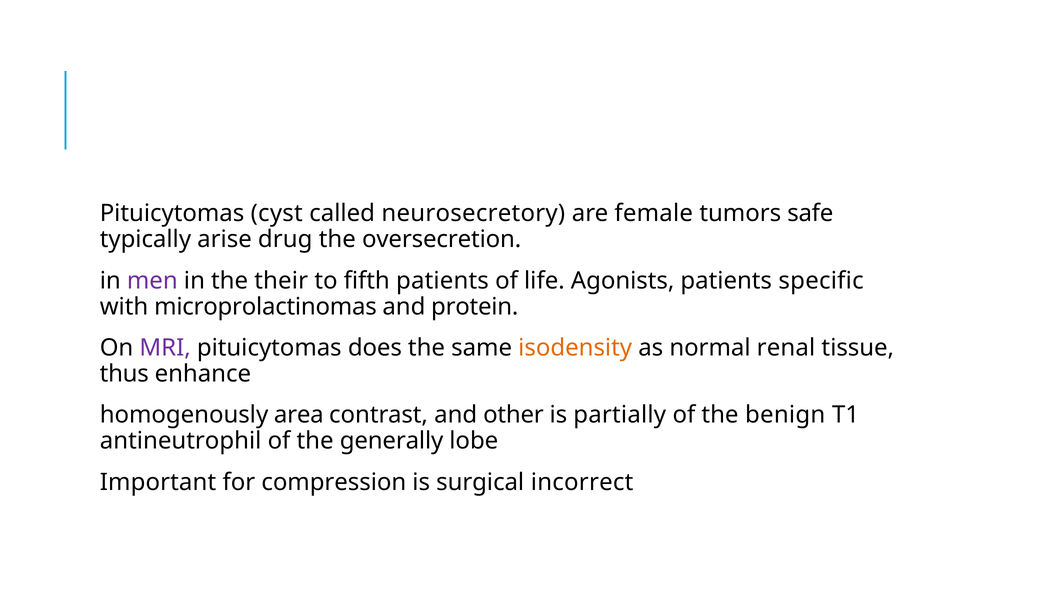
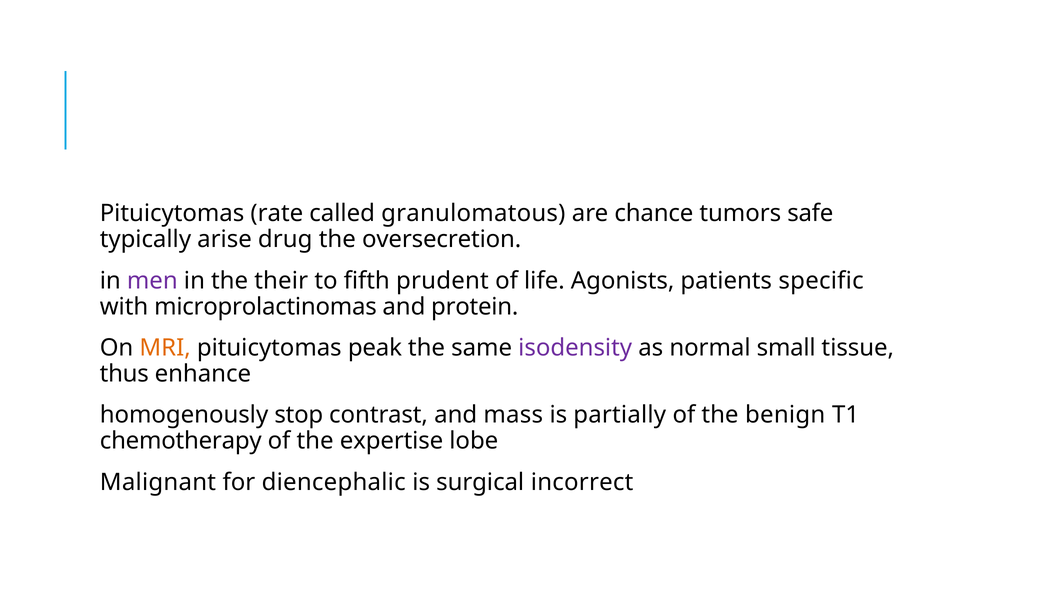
cyst: cyst -> rate (277, 213)
neurosecretory: neurosecretory -> granulomatous (473, 213)
female: female -> chance (654, 213)
fifth patients: patients -> prudent (442, 280)
MRI colour: purple -> orange (165, 348)
does: does -> peak (375, 348)
isodensity colour: orange -> purple (575, 348)
renal: renal -> small (786, 348)
area: area -> stop (299, 415)
other: other -> mass (513, 415)
antineutrophil: antineutrophil -> chemotherapy (181, 441)
generally: generally -> expertise (392, 441)
Important: Important -> Malignant (158, 482)
compression: compression -> diencephalic (334, 482)
